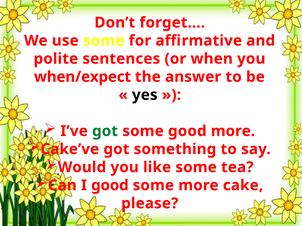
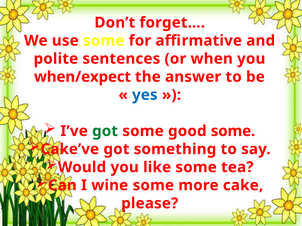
yes colour: black -> blue (145, 95)
good more: more -> some (233, 131)
I good: good -> wine (110, 186)
